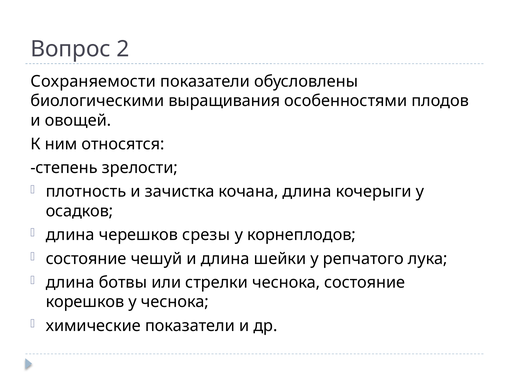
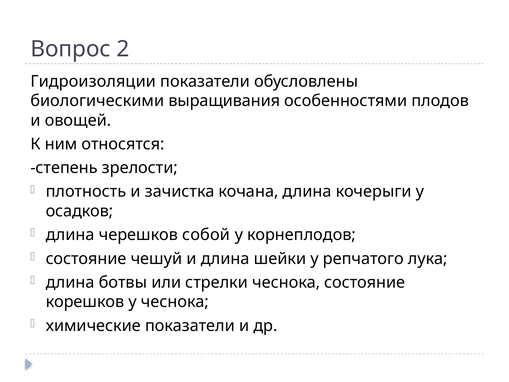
Сохраняемости: Сохраняемости -> Гидроизоляции (93, 81)
срезы: срезы -> собой (206, 235)
